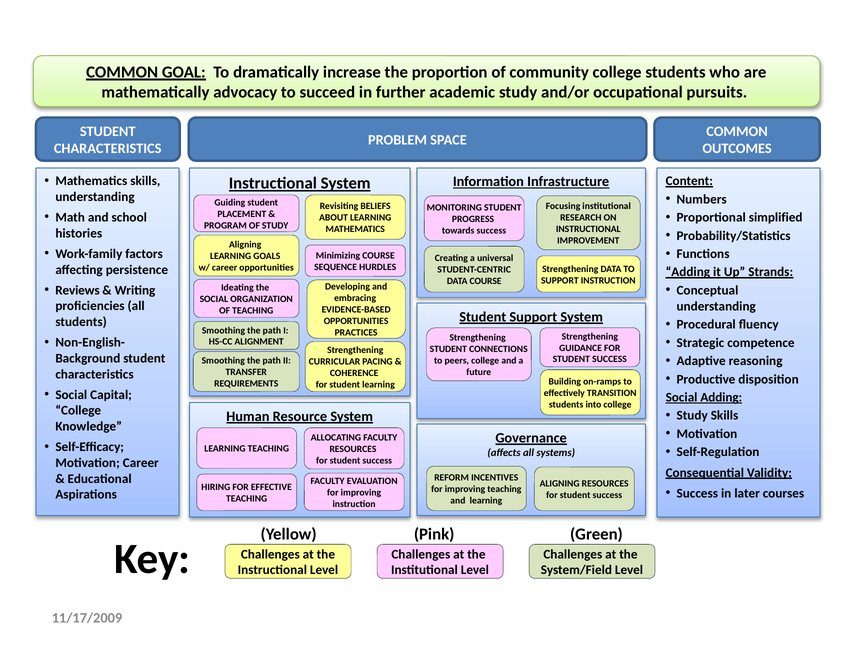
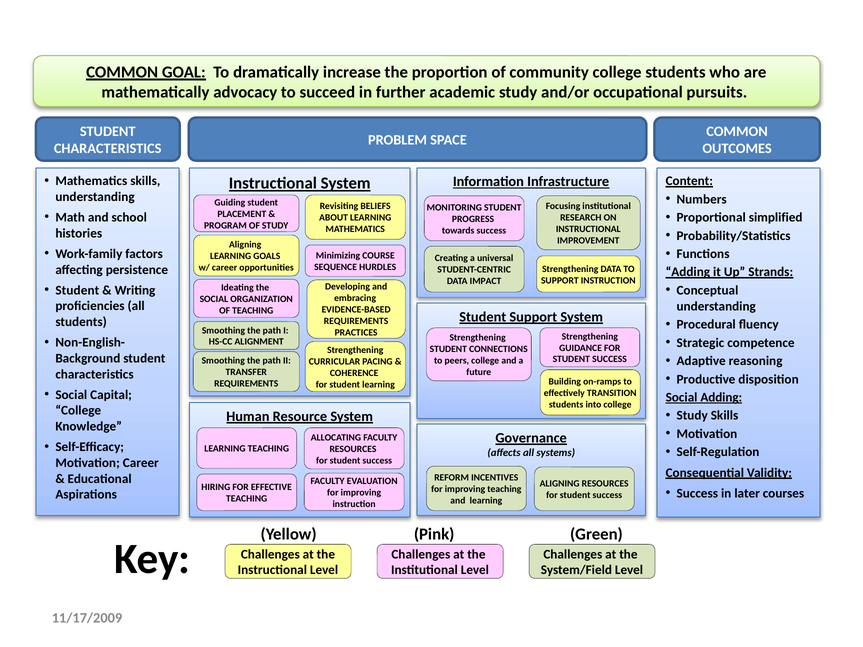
DATA COURSE: COURSE -> IMPACT (486, 281)
Reviews: Reviews -> Student (77, 290)
OPPORTUNITIES: OPPORTUNITIES -> REQUIREMENTS (356, 321)
